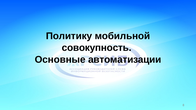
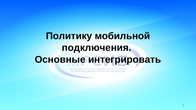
совокупность: совокупность -> подключения (97, 48)
автоматизации: автоматизации -> интегрировать (125, 60)
